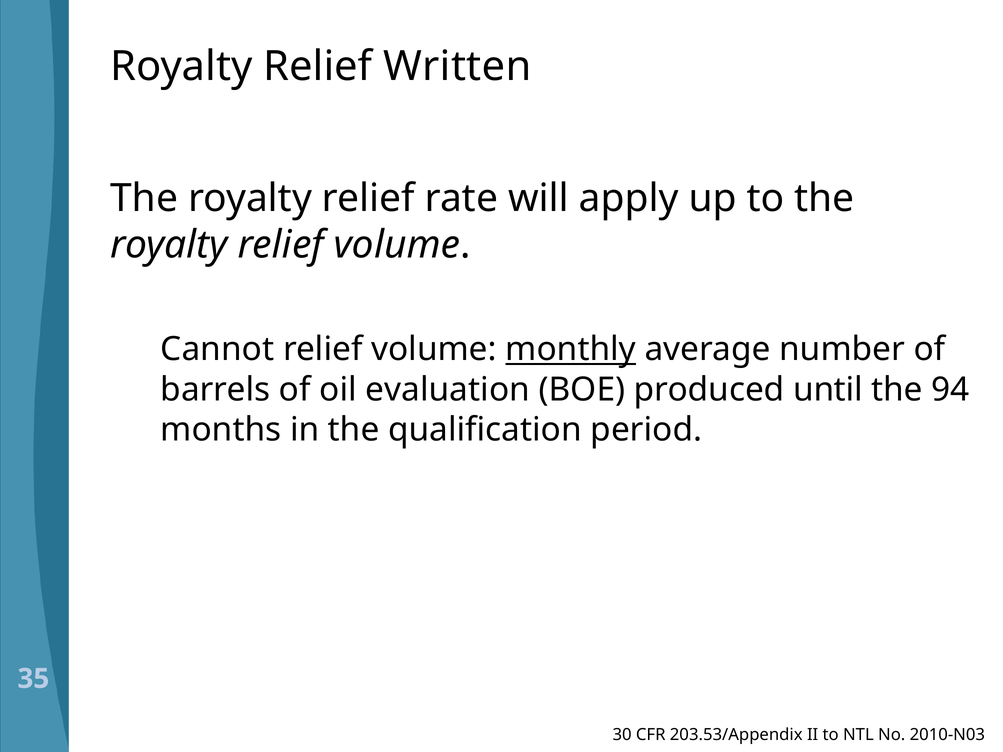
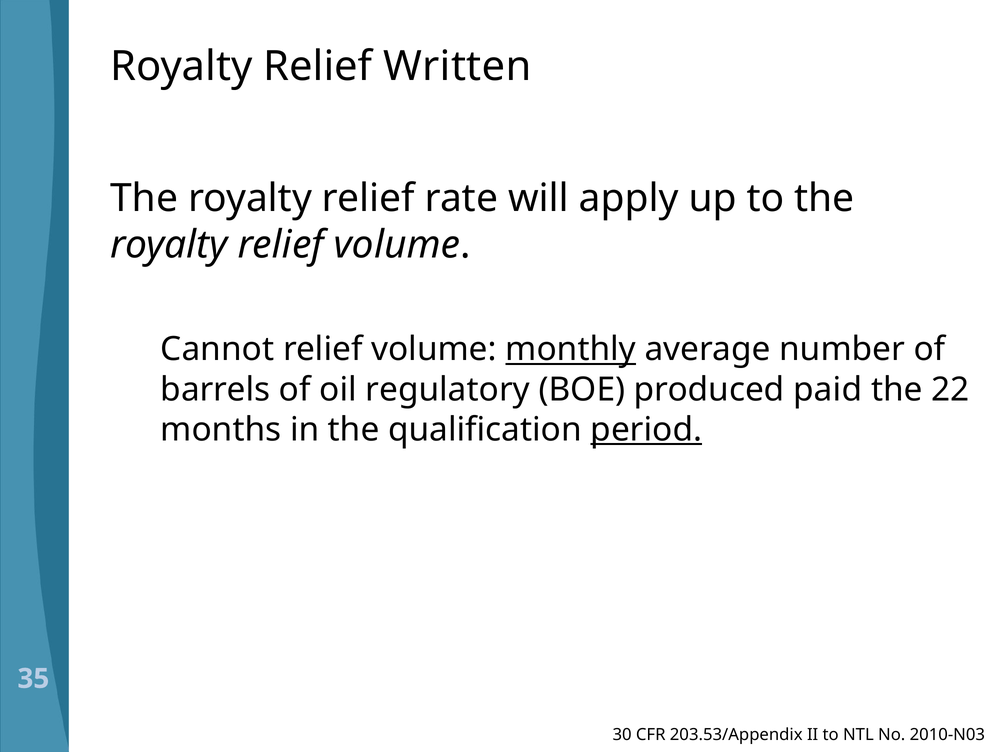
evaluation: evaluation -> regulatory (448, 390)
until: until -> paid (828, 390)
94: 94 -> 22 (950, 390)
period underline: none -> present (646, 430)
